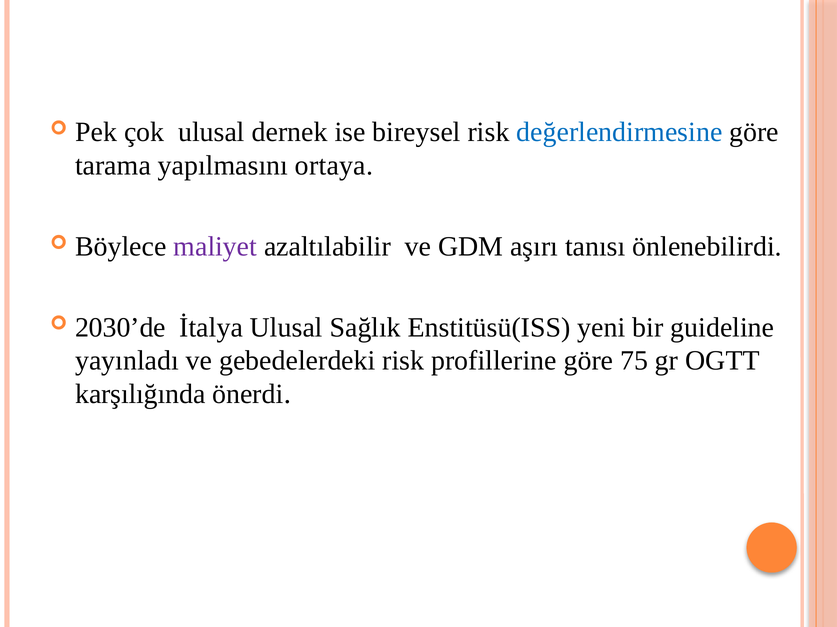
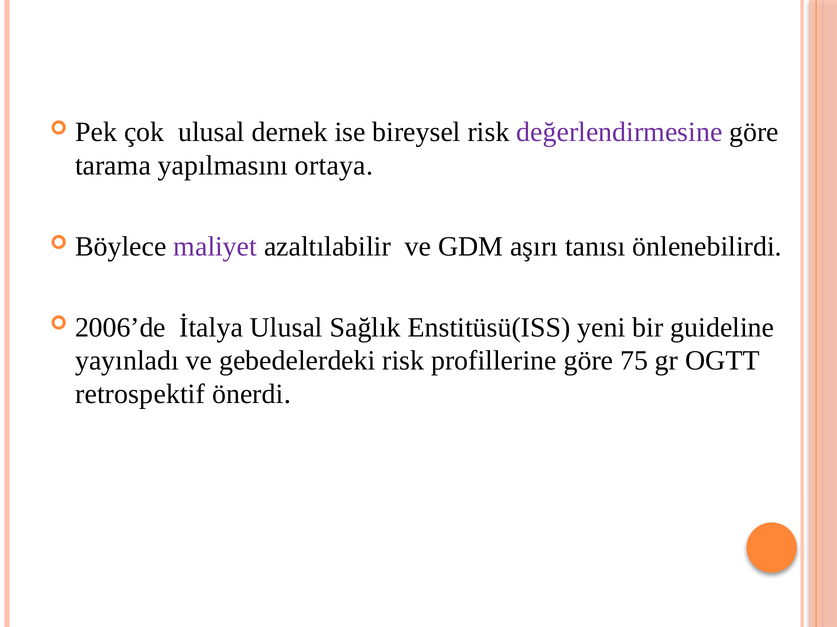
değerlendirmesine colour: blue -> purple (619, 132)
2030’de: 2030’de -> 2006’de (120, 328)
karşılığında: karşılığında -> retrospektif (140, 395)
